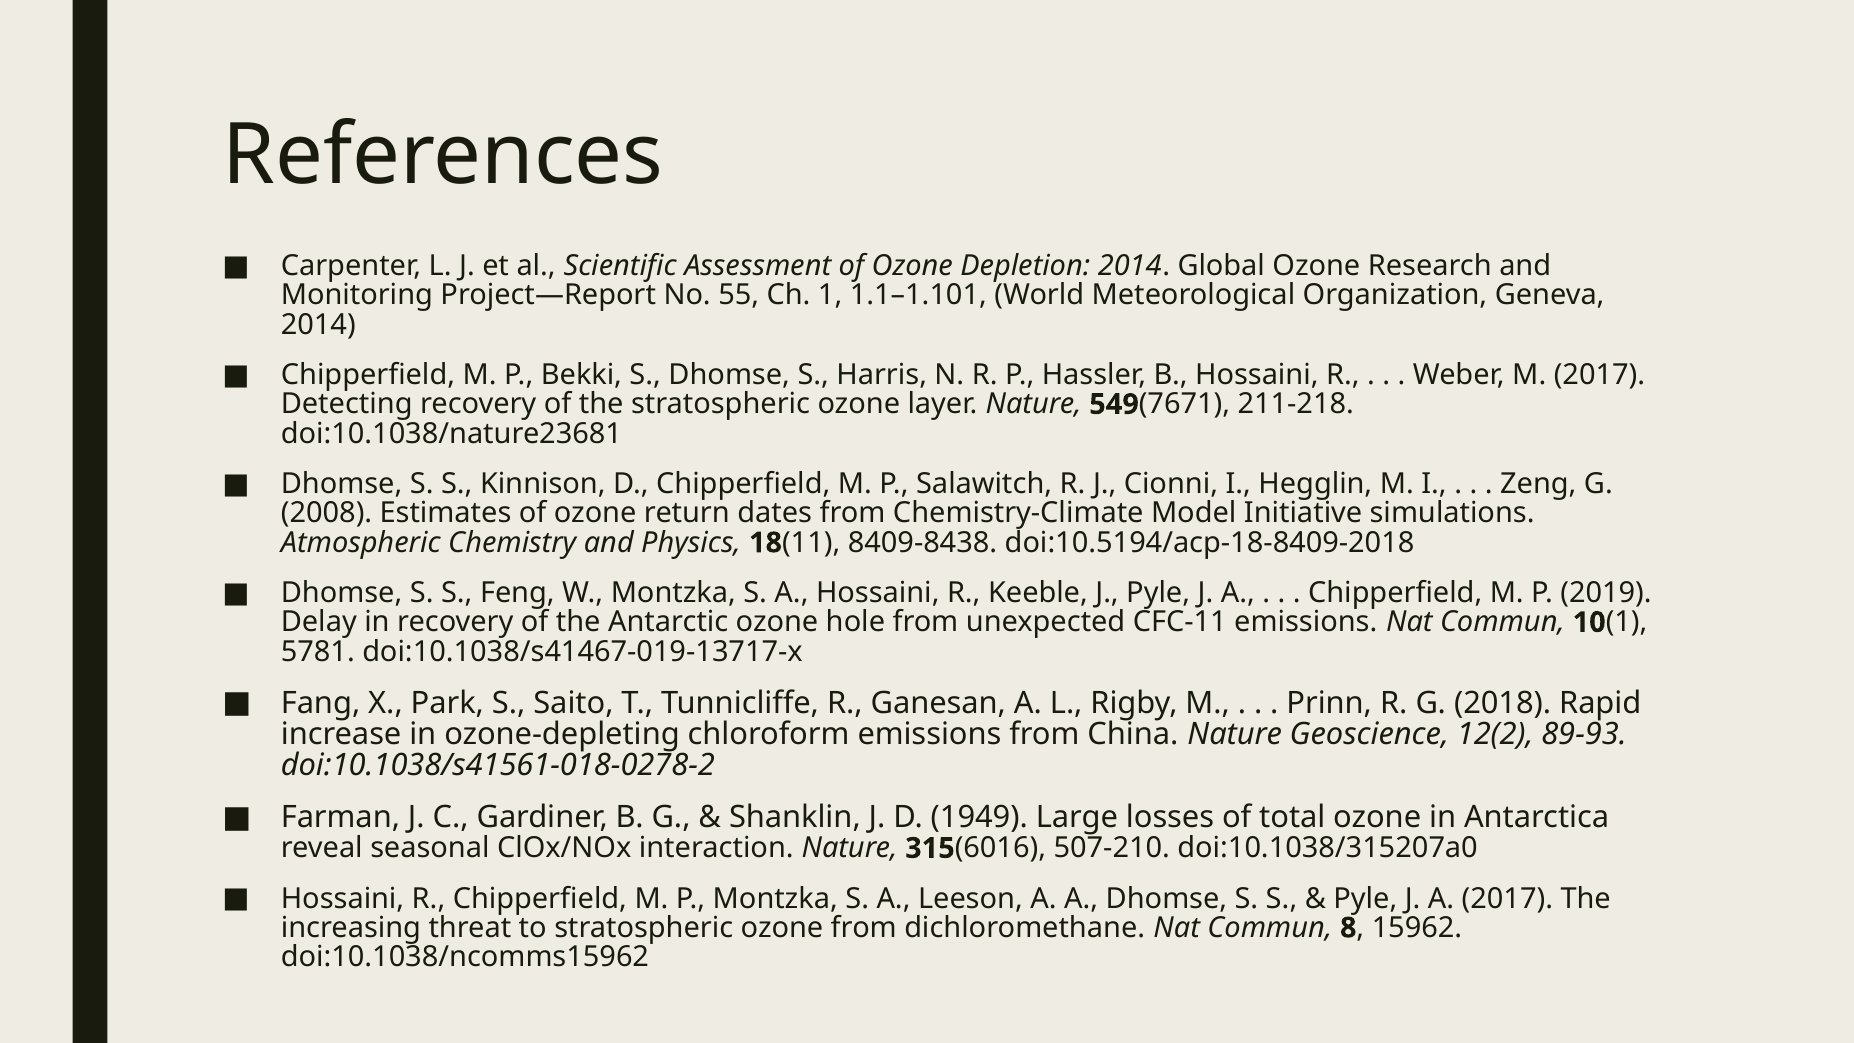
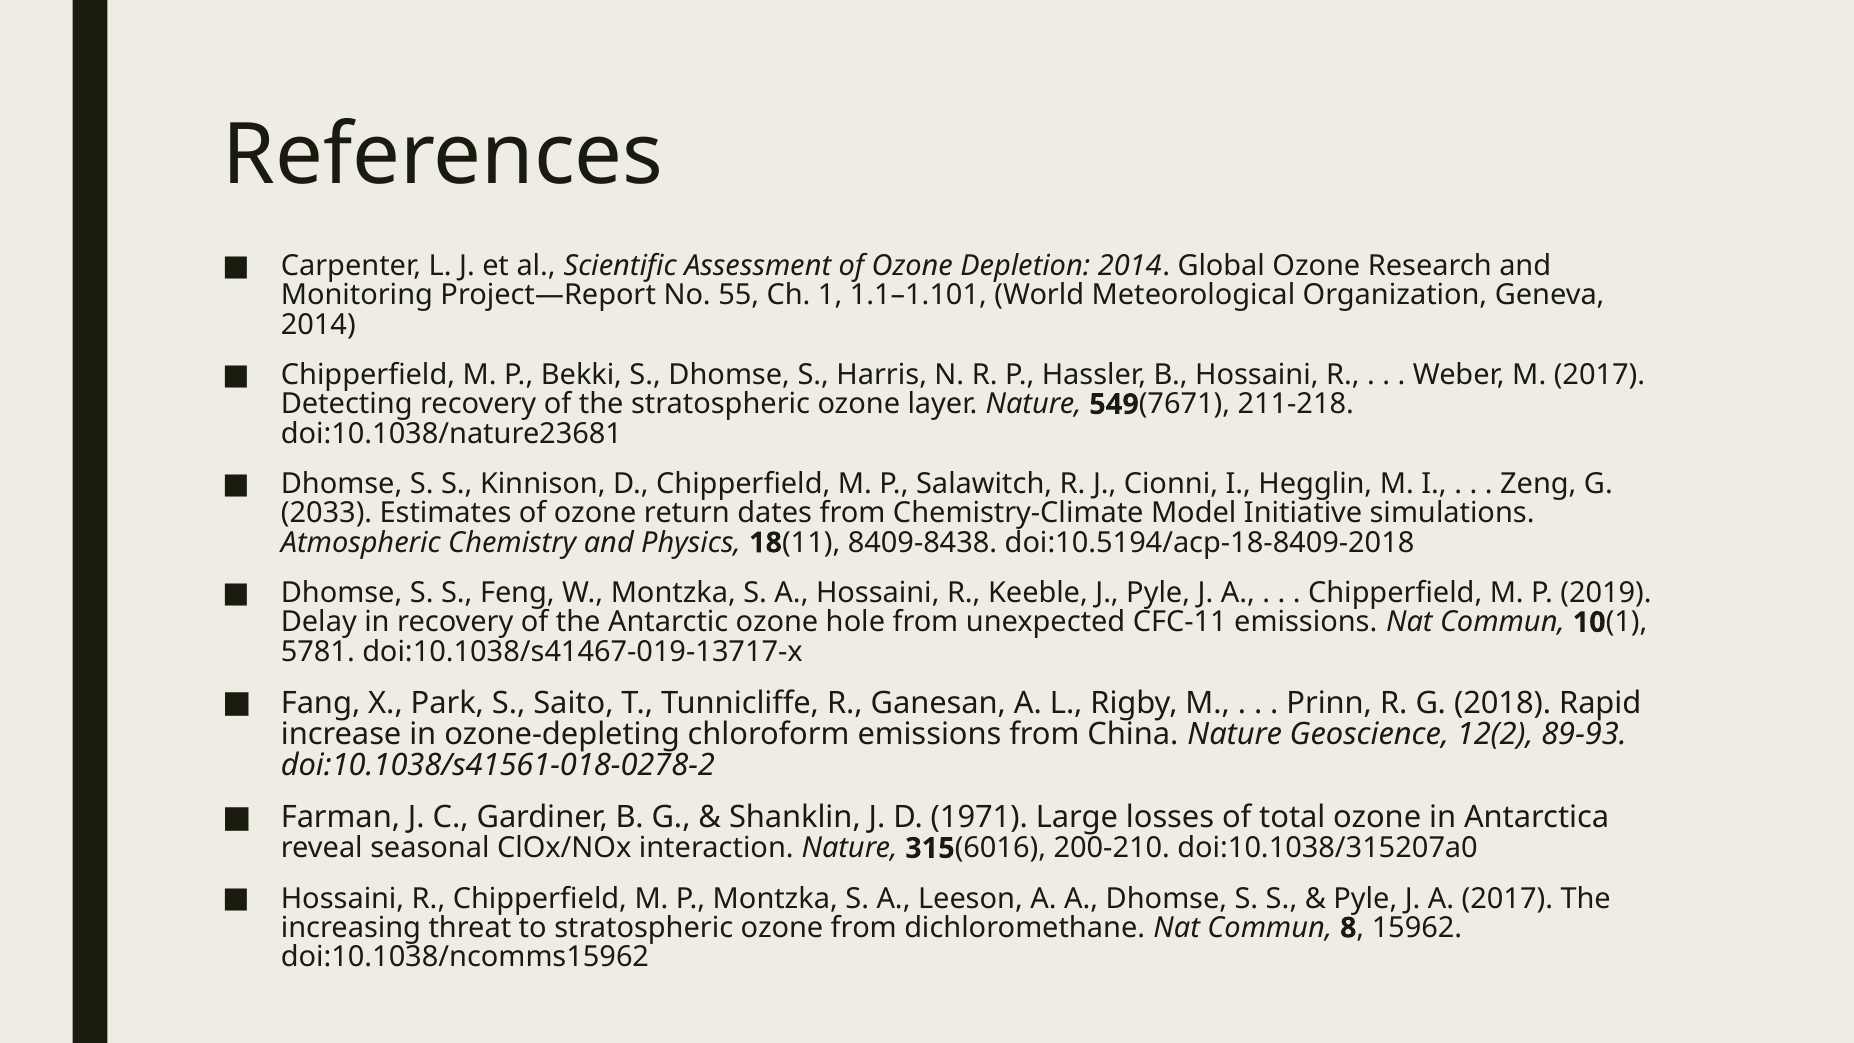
2008: 2008 -> 2033 (327, 513)
1949: 1949 -> 1971 (979, 818)
507-210: 507-210 -> 200-210 (1112, 848)
